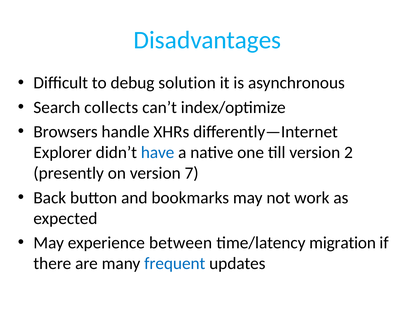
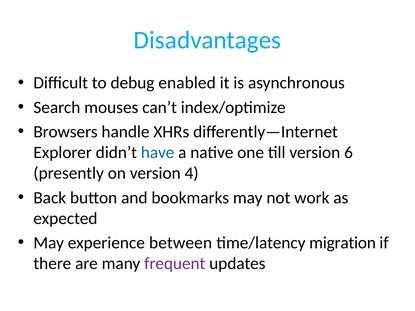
solution: solution -> enabled (187, 83)
collects: collects -> mouses (111, 107)
2: 2 -> 6 (349, 153)
7: 7 -> 4 (192, 173)
frequent colour: blue -> purple (175, 264)
